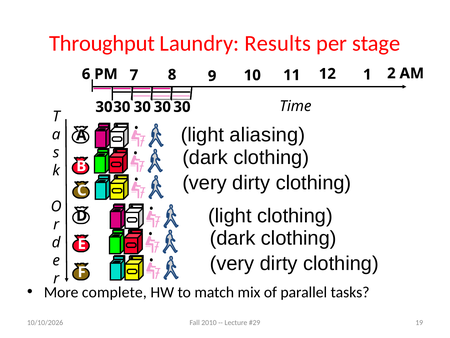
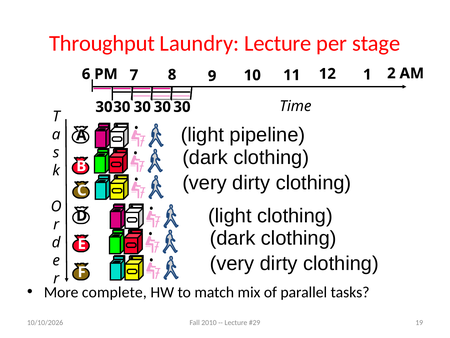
Laundry Results: Results -> Lecture (278, 43)
aliasing: aliasing -> pipeline (267, 135)
